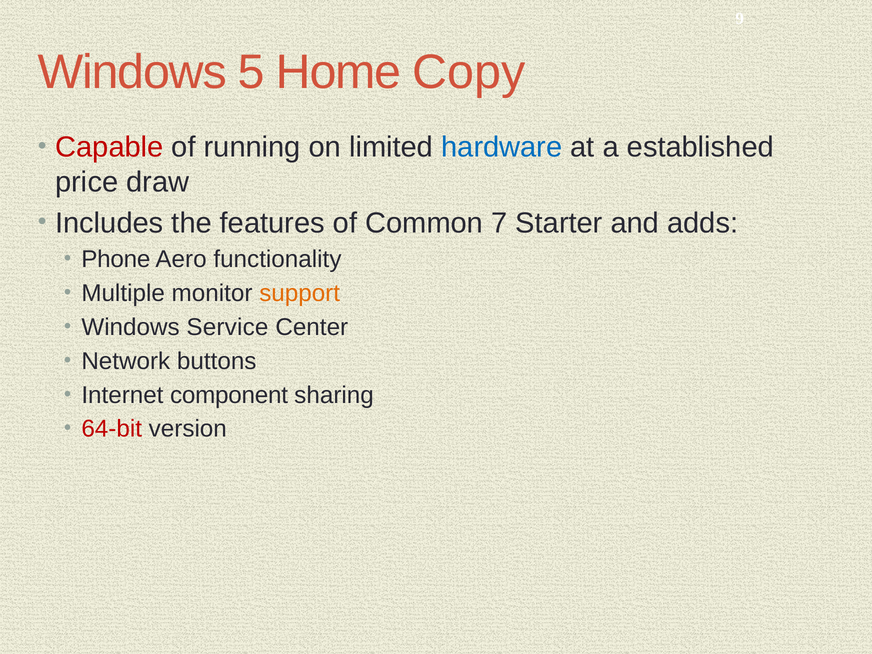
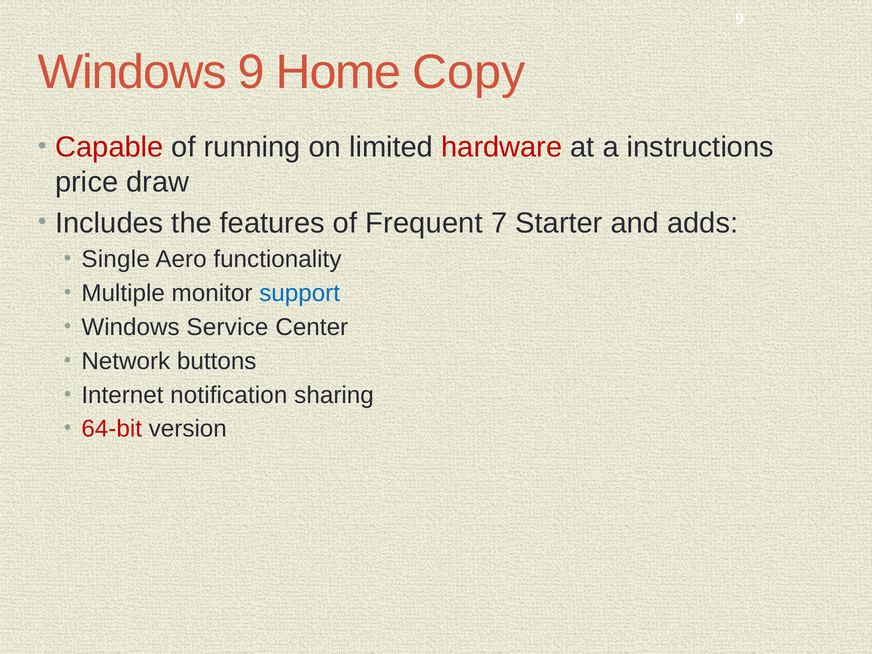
Windows 5: 5 -> 9 (251, 72)
hardware colour: blue -> red (502, 147)
established: established -> instructions (700, 147)
Common: Common -> Frequent (424, 223)
Phone: Phone -> Single (116, 259)
support colour: orange -> blue (300, 293)
component: component -> notification (229, 395)
